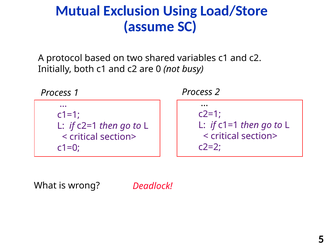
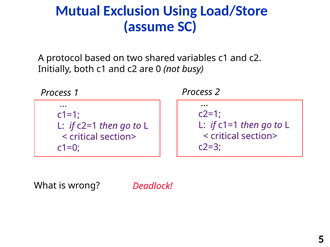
c2=2: c2=2 -> c2=3 (210, 147)
